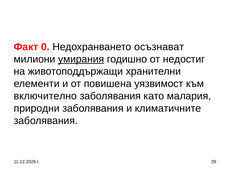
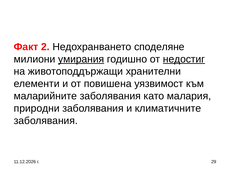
0: 0 -> 2 (45, 47)
осъзнават: осъзнават -> споделяне (159, 47)
недостиг underline: none -> present (184, 59)
включително: включително -> маларийните (45, 96)
